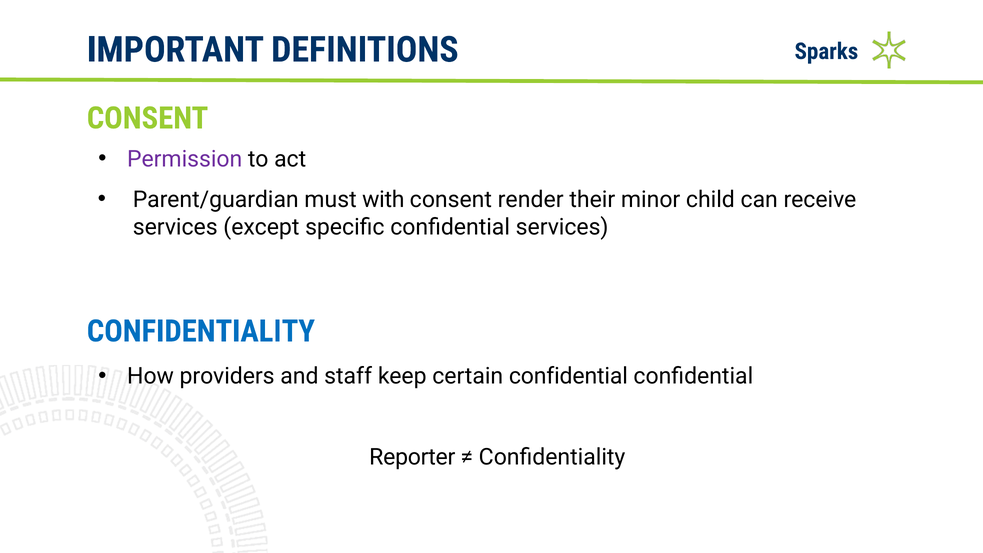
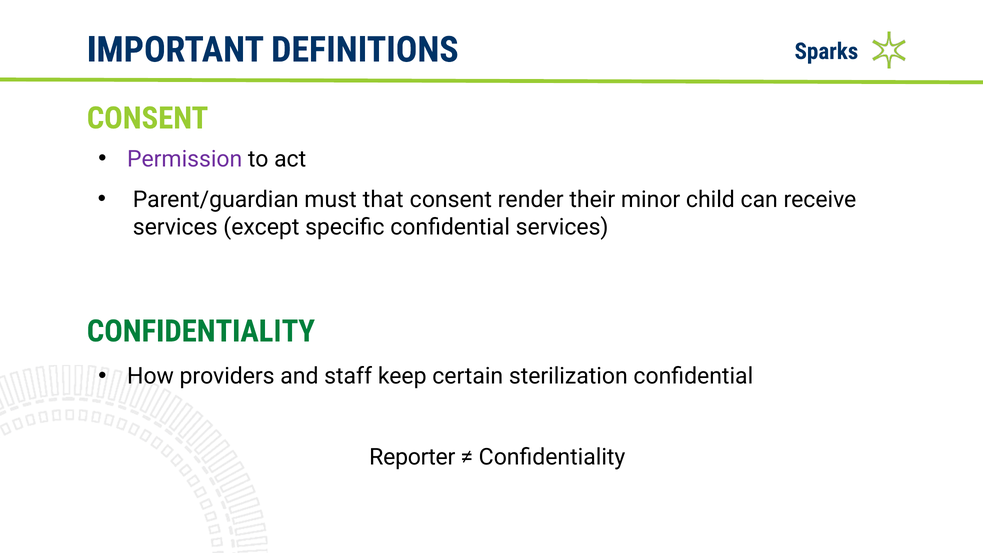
with: with -> that (383, 199)
CONFIDENTIALITY colour: blue -> green (201, 331)
certain confidential: confidential -> sterilization (568, 376)
